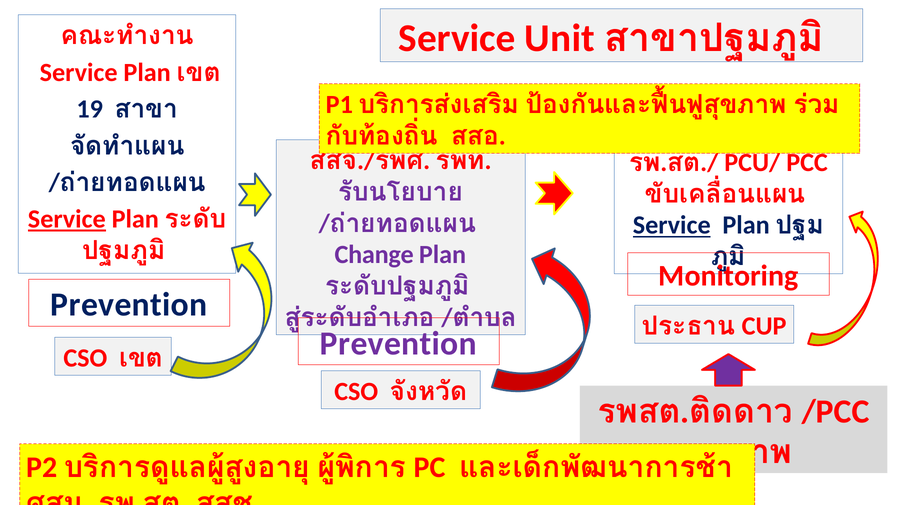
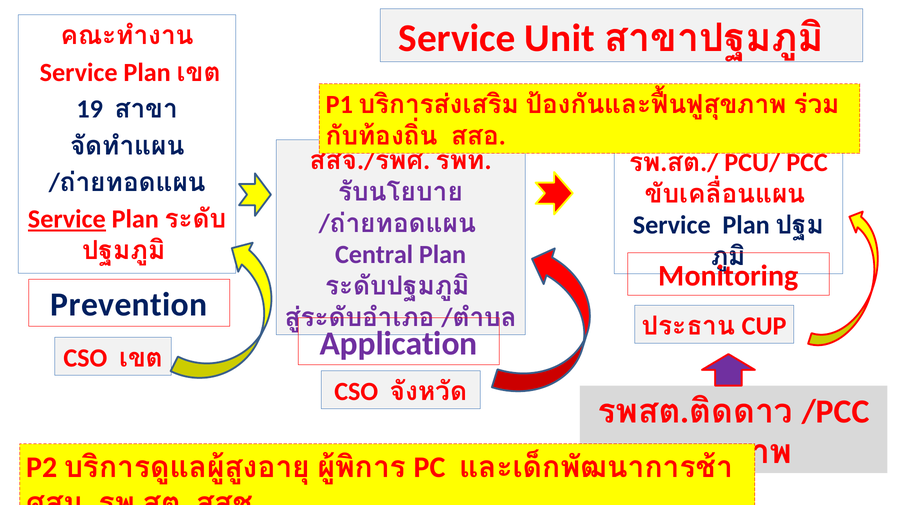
Service underline: present -> none (672, 225)
Change: Change -> Central (374, 255)
Prevention: Prevention -> Application (399, 344)
